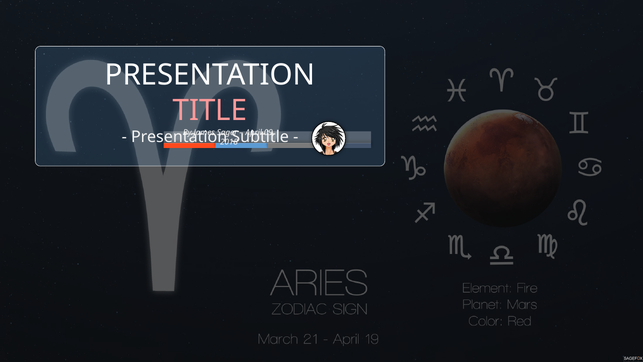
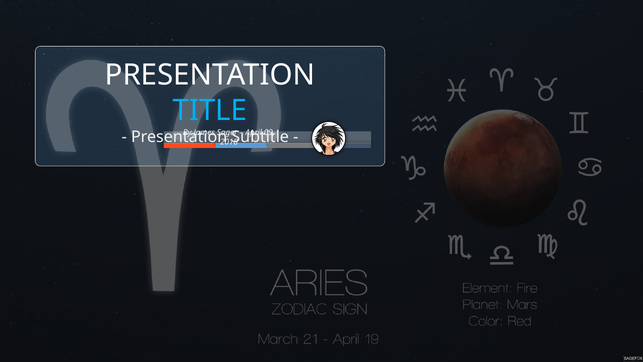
TITLE colour: pink -> light blue (210, 110)
